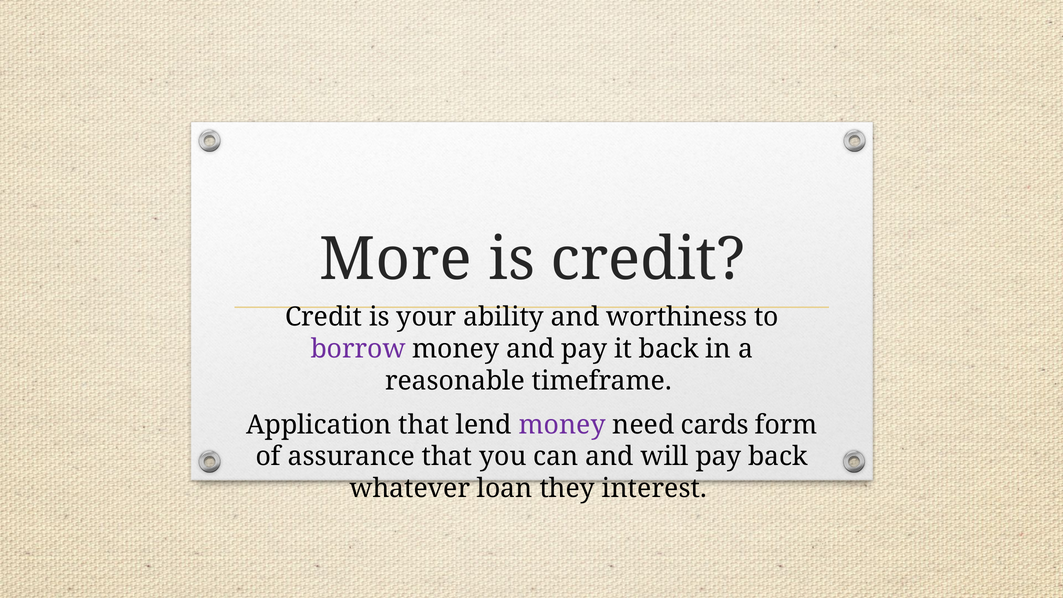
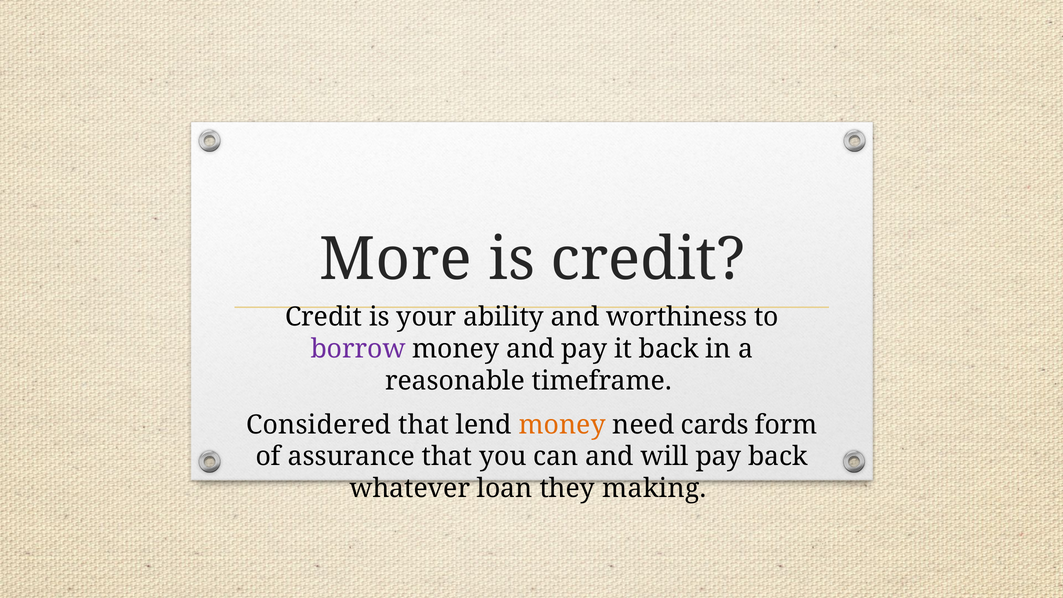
Application: Application -> Considered (319, 425)
money colour: purple -> orange (562, 425)
interest: interest -> making (654, 488)
